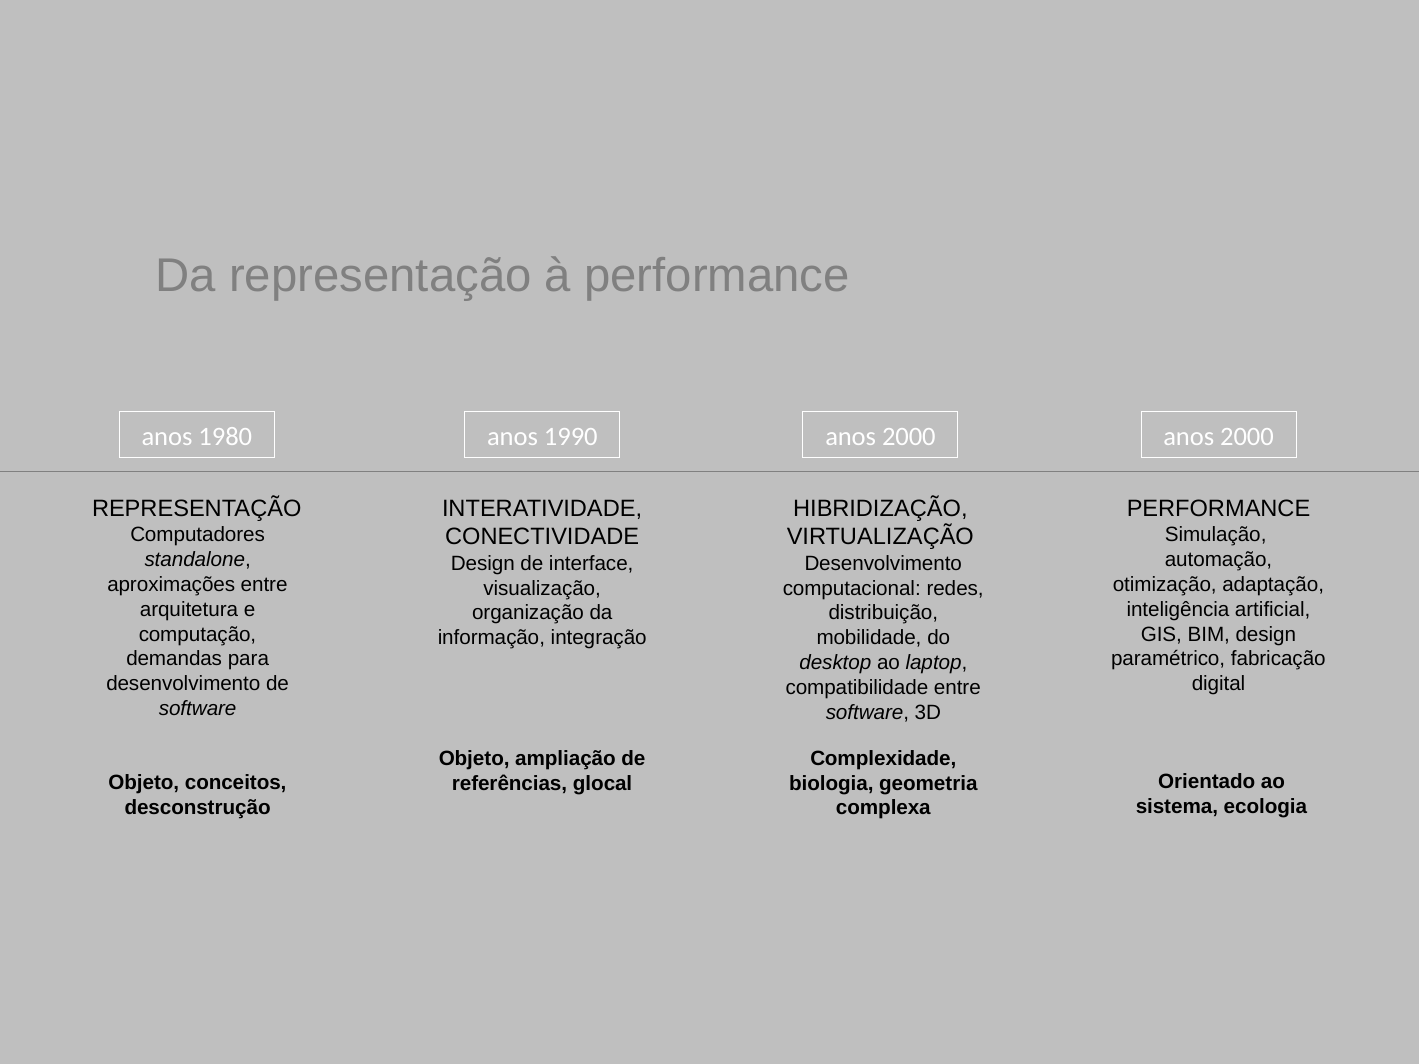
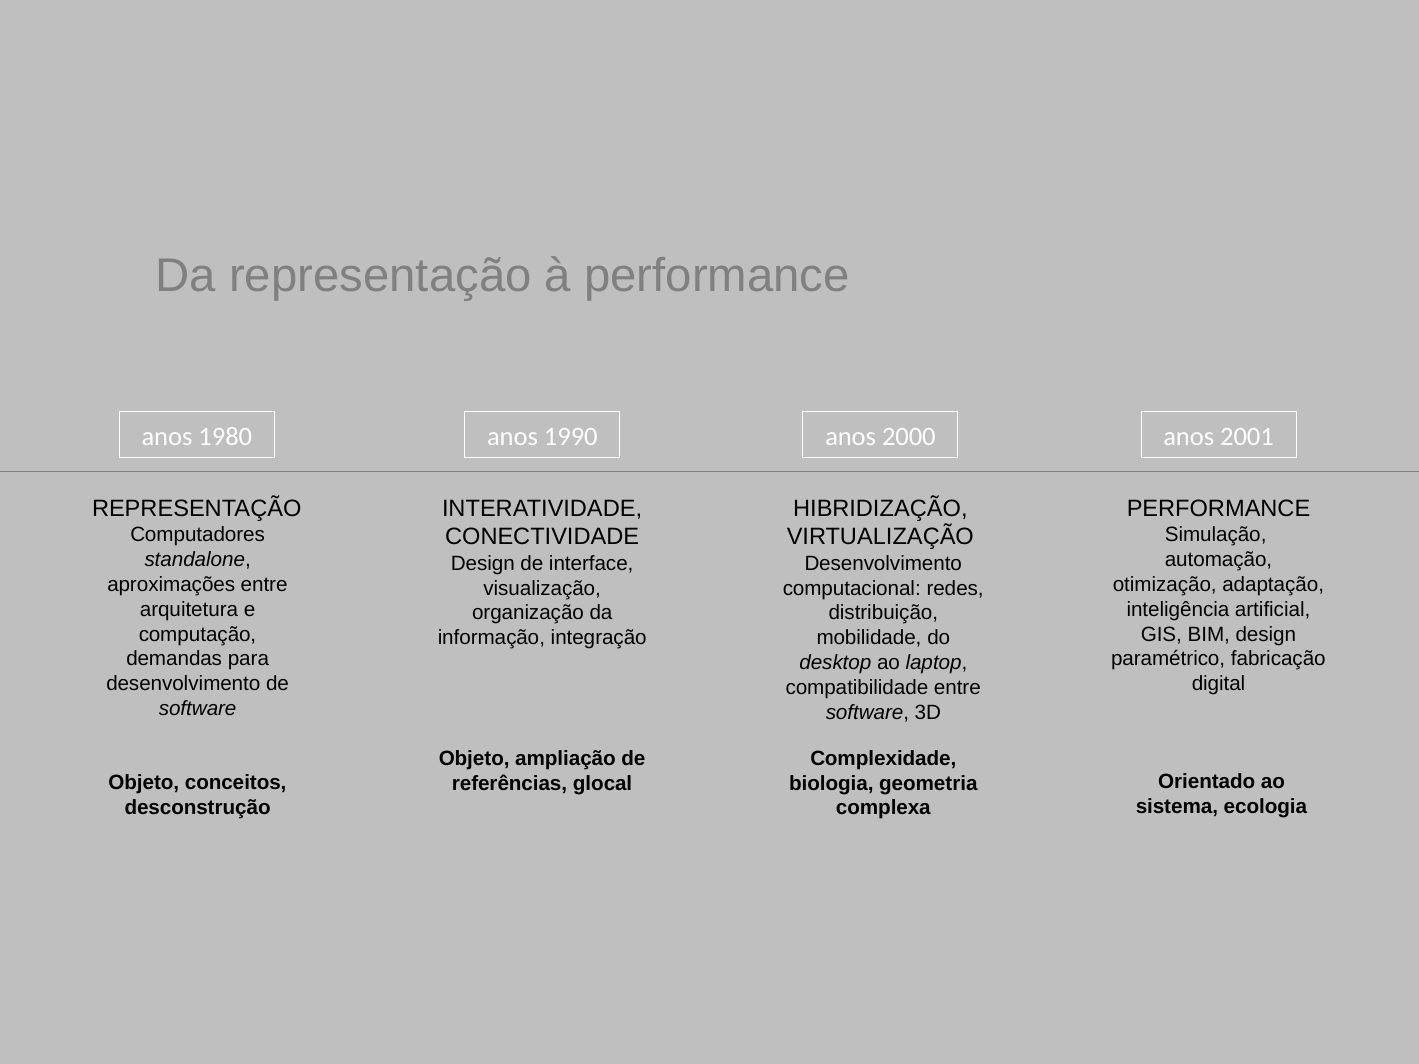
2000: 2000 -> 2001 (1247, 437)
